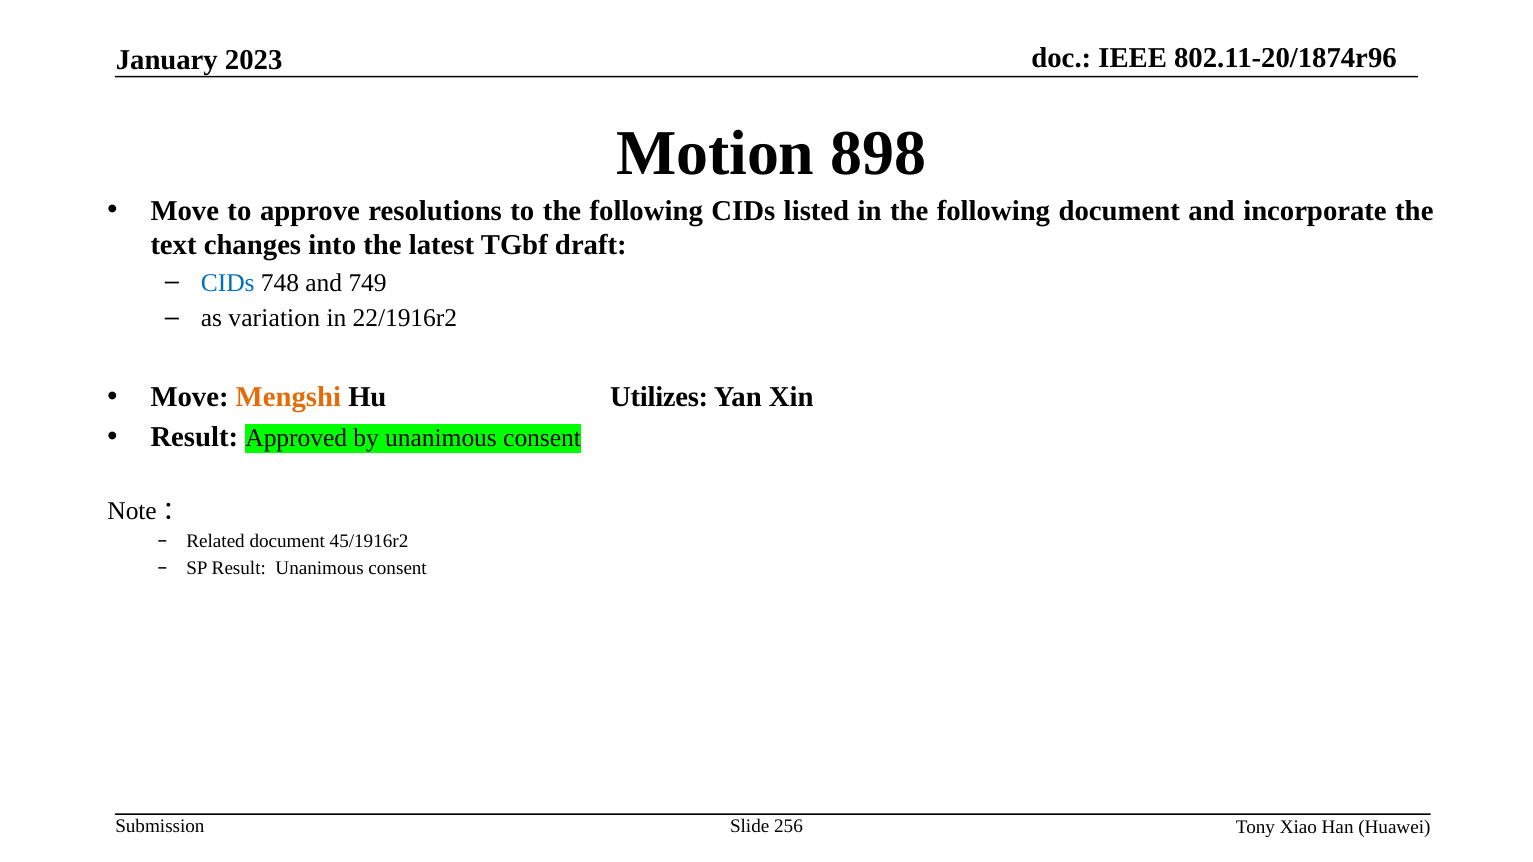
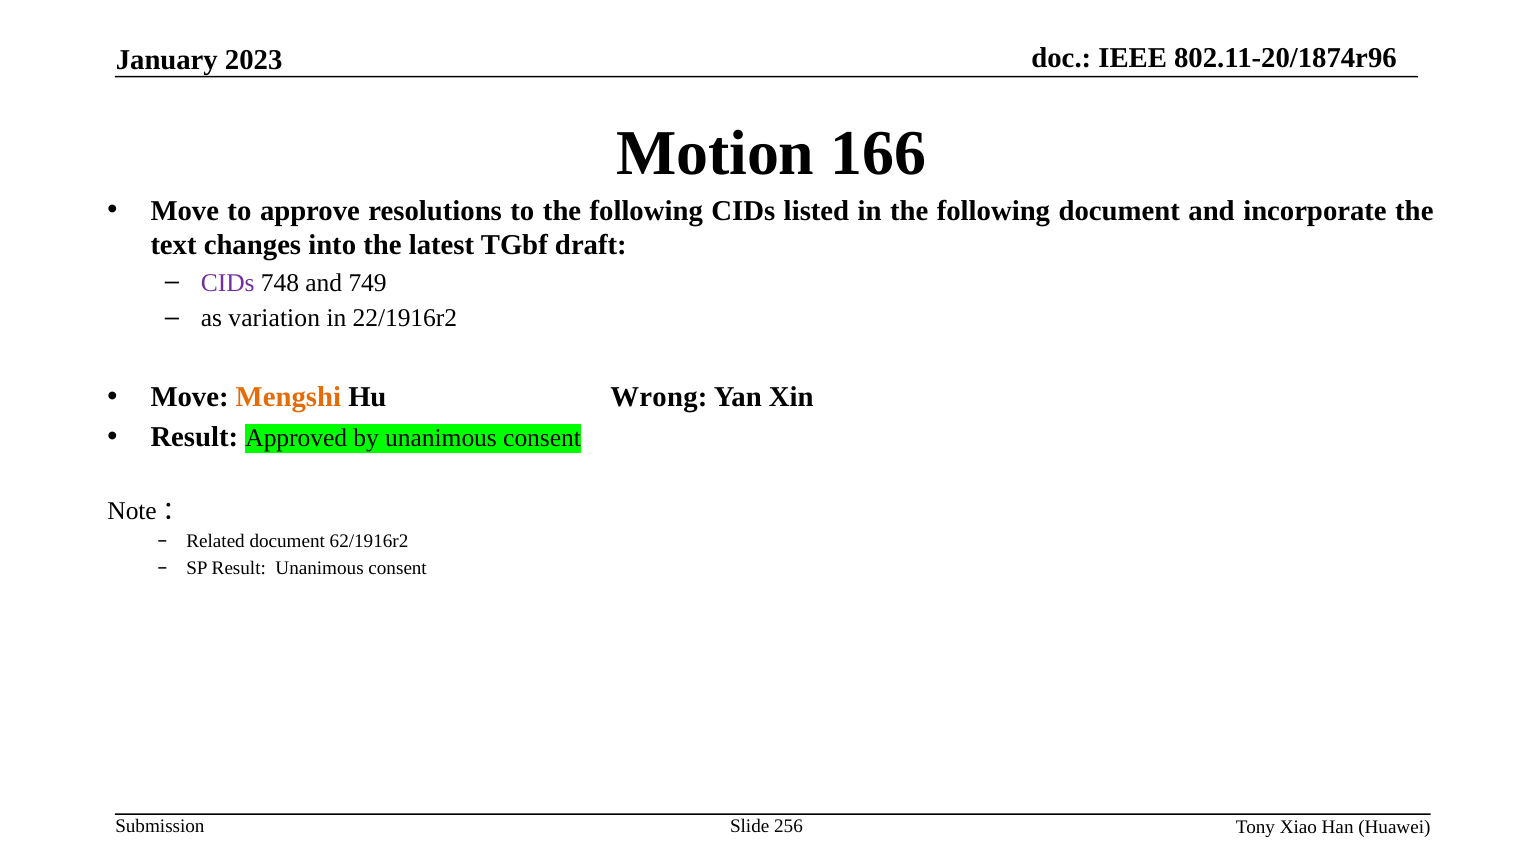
898: 898 -> 166 (878, 154)
CIDs colour: blue -> purple (228, 283)
Utilizes: Utilizes -> Wrong (659, 397)
45/1916r2: 45/1916r2 -> 62/1916r2 (369, 541)
